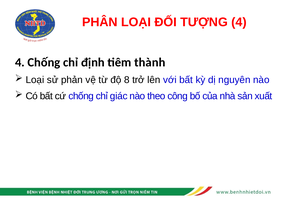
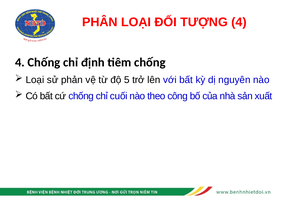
tiêm thành: thành -> chống (150, 62)
8: 8 -> 5 (127, 80)
giác: giác -> cuối (119, 96)
